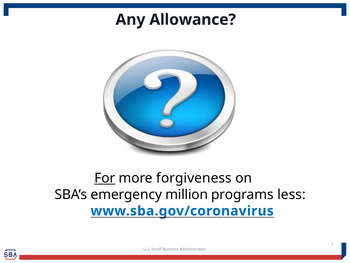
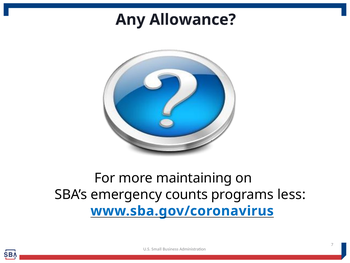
For underline: present -> none (105, 178)
forgiveness: forgiveness -> maintaining (194, 178)
million: million -> counts (187, 194)
